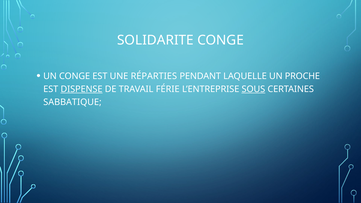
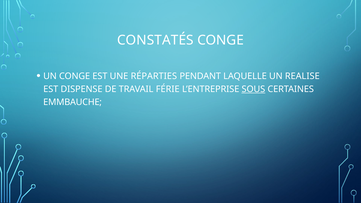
SOLIDARITE: SOLIDARITE -> CONSTATÉS (155, 40)
PROCHE: PROCHE -> REALISE (302, 76)
DISPENSE underline: present -> none (82, 89)
SABBATIQUE: SABBATIQUE -> EMMBAUCHE (73, 102)
